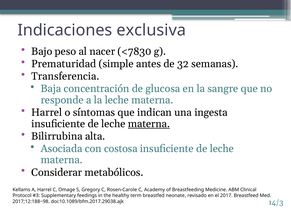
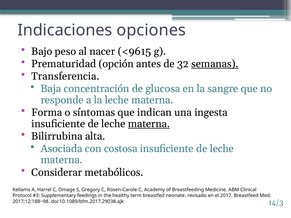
exclusiva: exclusiva -> opciones (151, 30)
<7830: <7830 -> <9615 (134, 52)
simple: simple -> opción (116, 64)
semanas underline: none -> present (215, 64)
Harrel: Harrel -> Forma (47, 113)
